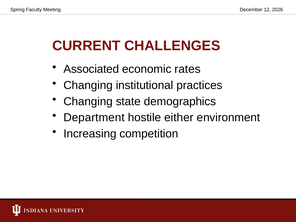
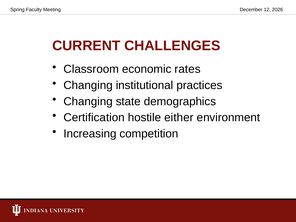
Associated: Associated -> Classroom (91, 69)
Department: Department -> Certification (94, 118)
